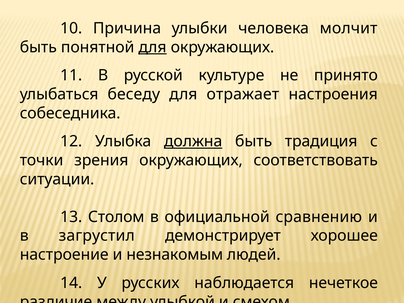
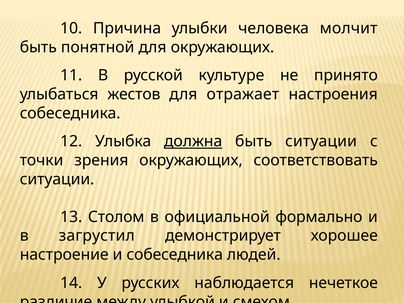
для underline: present -> none (153, 47)
беседу: беседу -> жестов (134, 94)
быть традиция: традиция -> ситуации (321, 141)
сравнению: сравнению -> формально (319, 217)
и незнакомым: незнакомым -> собеседника (175, 255)
